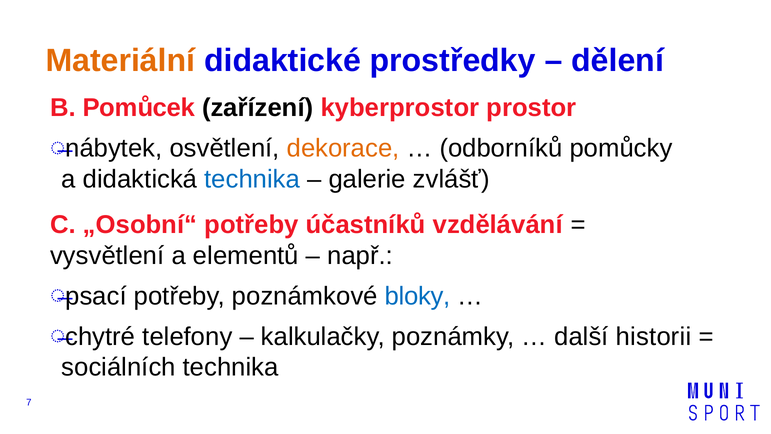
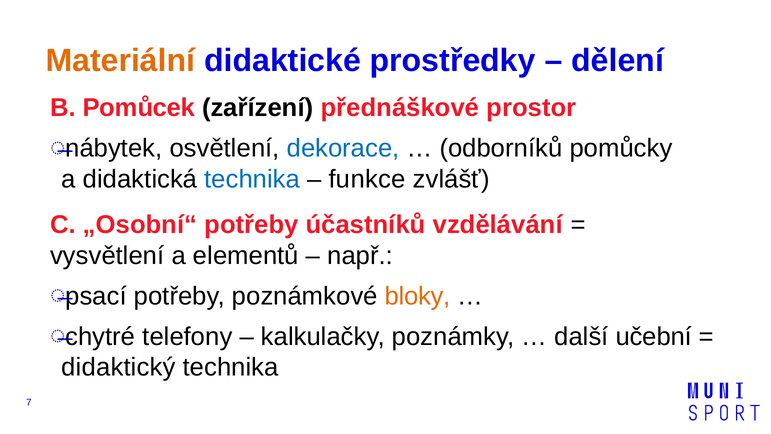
kyberprostor: kyberprostor -> přednáškové (400, 108)
dekorace colour: orange -> blue (343, 148)
galerie: galerie -> funkce (367, 179)
bloky colour: blue -> orange (418, 296)
historii: historii -> učební (654, 336)
sociálních: sociálních -> didaktický (119, 367)
